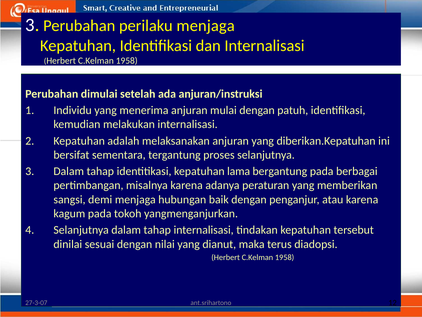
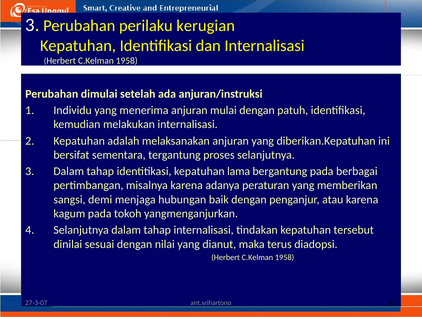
perilaku menjaga: menjaga -> kerugian (206, 26)
